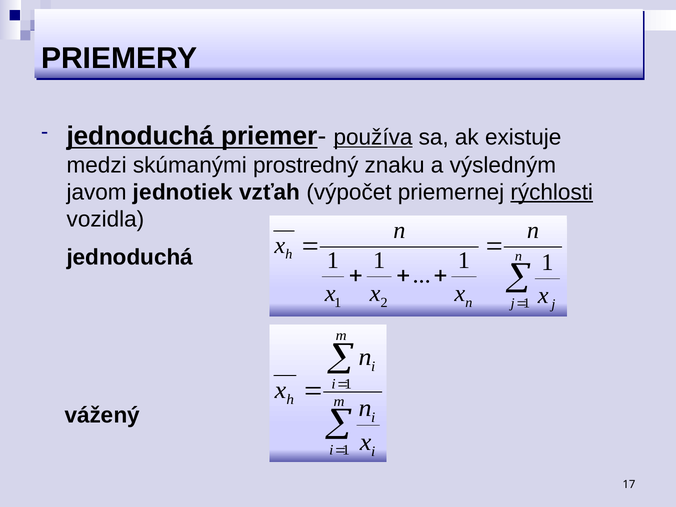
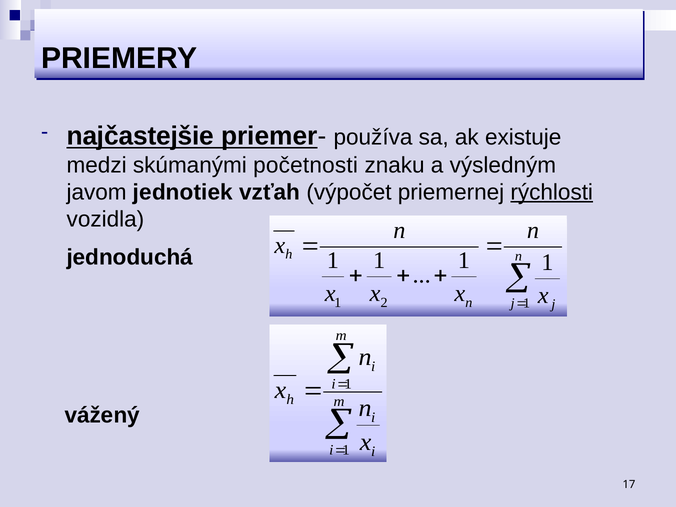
jednoduchá: jednoduchá -> najčastejšie (140, 136)
používa underline: present -> none (373, 137)
prostredný: prostredný -> početnosti (306, 165)
